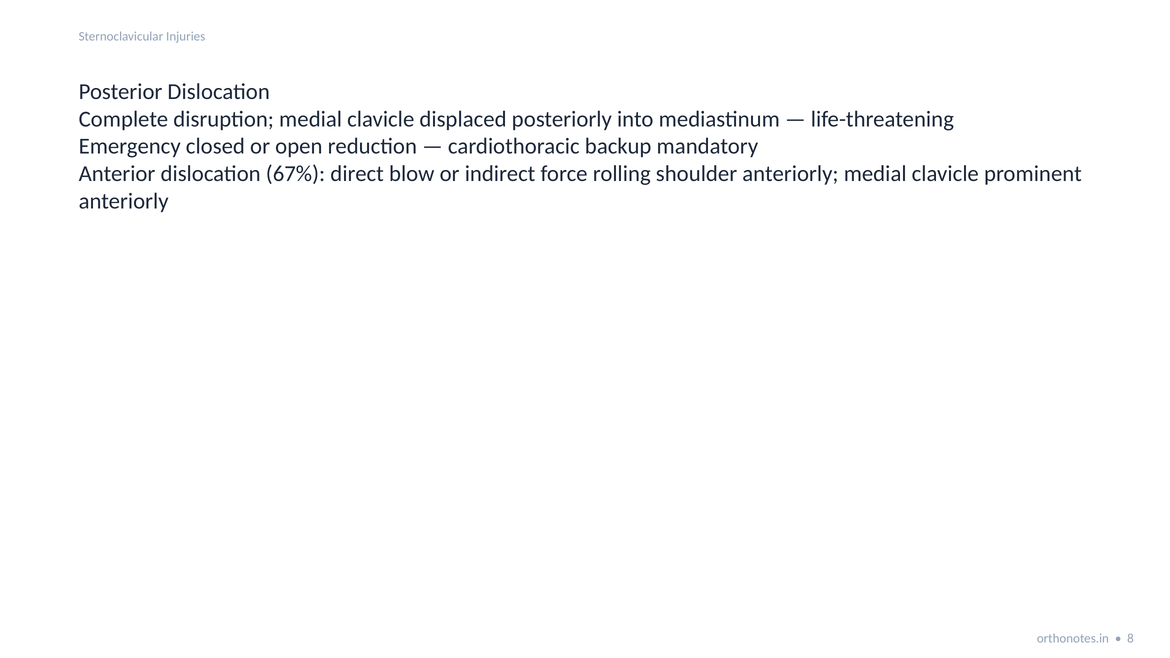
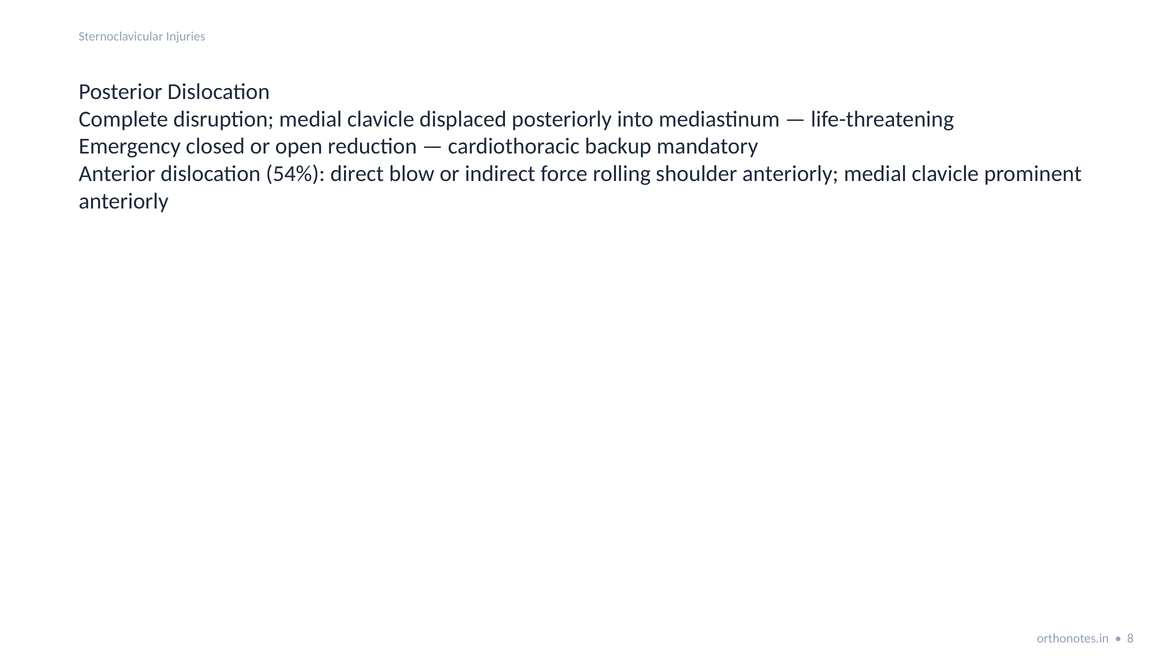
67%: 67% -> 54% (295, 174)
